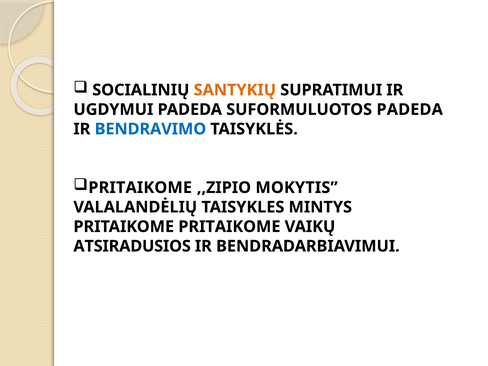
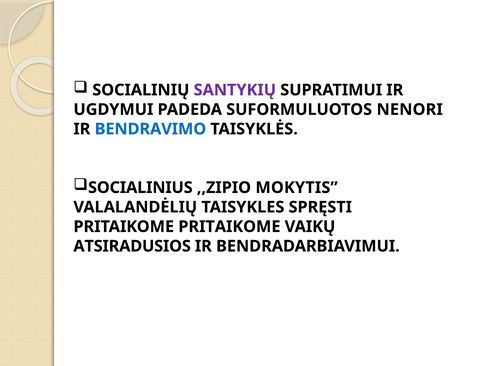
SANTYKIŲ colour: orange -> purple (235, 90)
SUFORMULUOTOS PADEDA: PADEDA -> NENORI (410, 110)
PRITAIKOME: PRITAIKOME -> SOCIALINIUS (140, 188)
MINTYS: MINTYS -> SPRĘSTI (320, 207)
